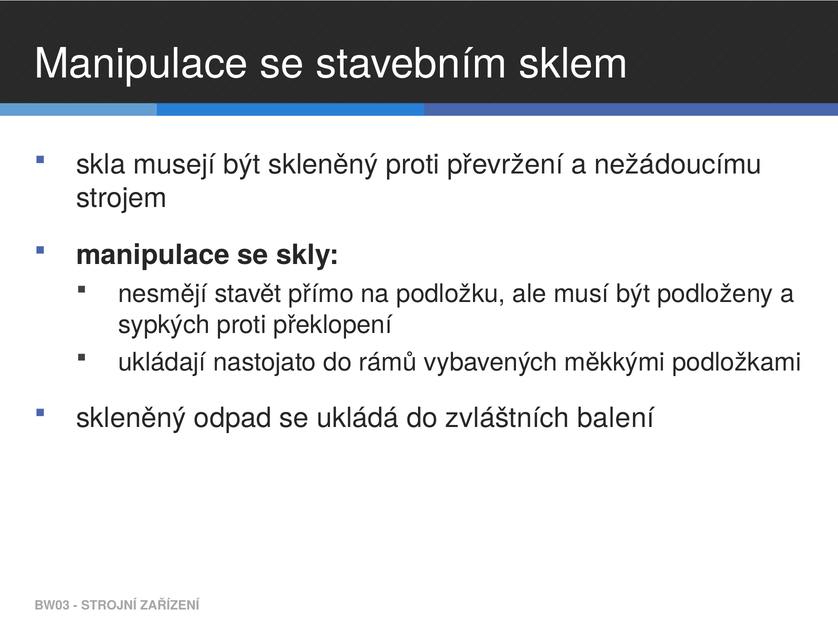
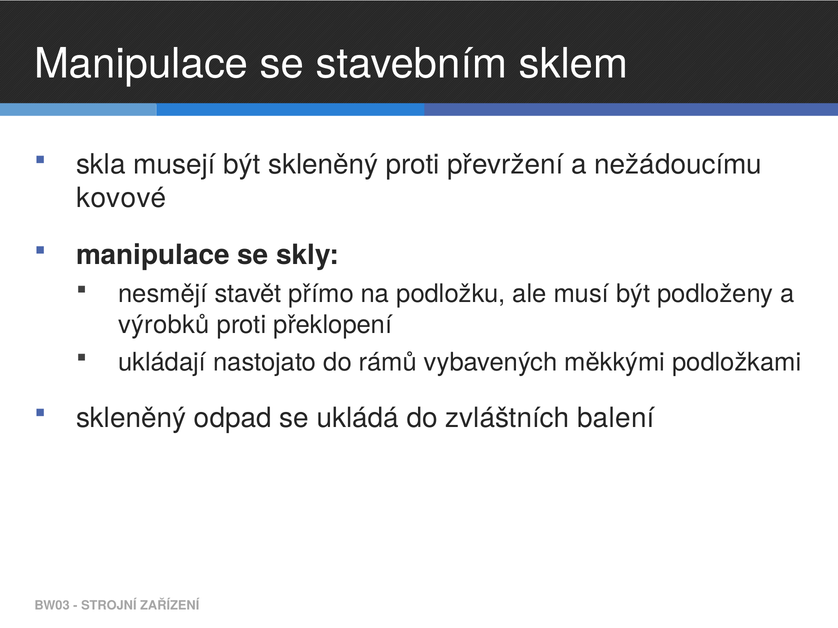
strojem: strojem -> kovové (121, 198)
sypkých: sypkých -> výrobků (164, 325)
